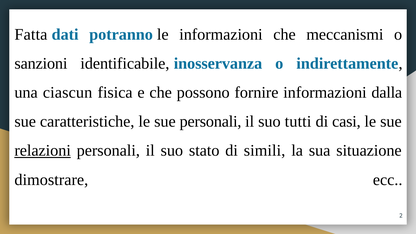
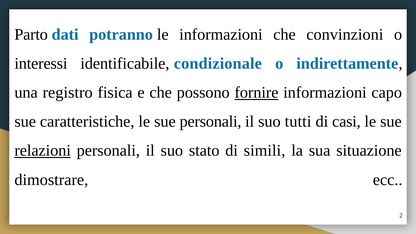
Fatta: Fatta -> Parto (31, 34)
meccanismi: meccanismi -> convinzioni (345, 34)
sanzioni: sanzioni -> interessi (41, 63)
inosservanza: inosservanza -> condizionale (218, 63)
ciascun: ciascun -> registro (68, 93)
fornire underline: none -> present (256, 93)
dalla: dalla -> capo (387, 93)
